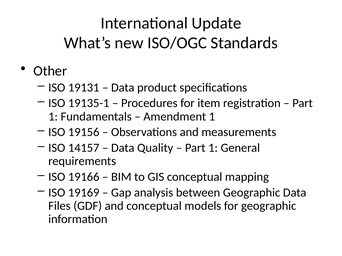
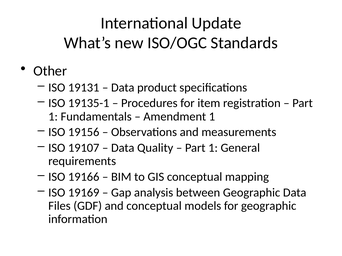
14157: 14157 -> 19107 (84, 148)
